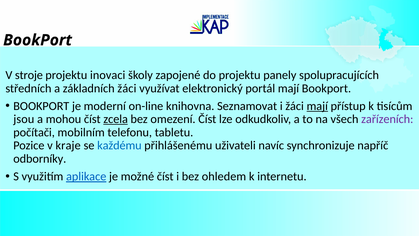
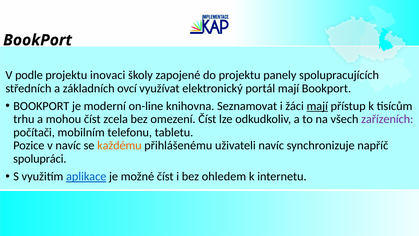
stroje: stroje -> podle (29, 75)
základních žáci: žáci -> ovcí (127, 88)
jsou: jsou -> trhu (24, 119)
zcela underline: present -> none (116, 119)
v kraje: kraje -> navíc (68, 145)
každému colour: blue -> orange (119, 145)
odborníky: odborníky -> spolupráci (40, 159)
